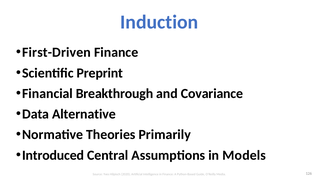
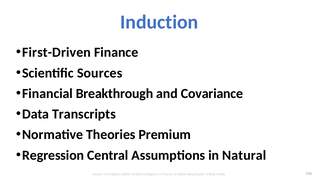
Preprint: Preprint -> Sources (100, 73)
Alternative: Alternative -> Transcripts (84, 114)
Primarily: Primarily -> Premium (165, 134)
Introduced: Introduced -> Regression (53, 155)
Models: Models -> Natural (244, 155)
